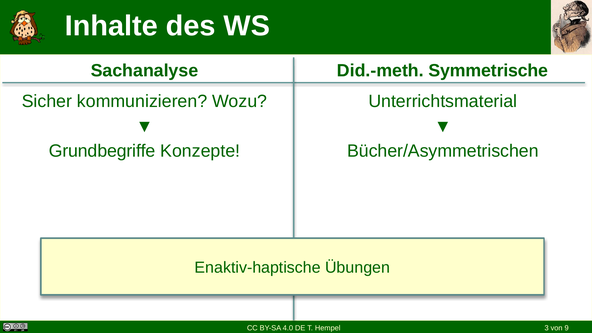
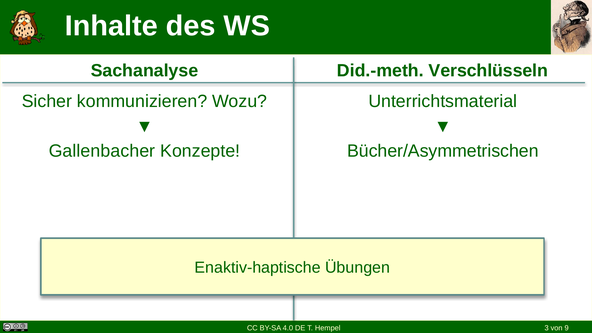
Symmetrische: Symmetrische -> Verschlüsseln (488, 70)
Grundbegriffe: Grundbegriffe -> Gallenbacher (102, 151)
